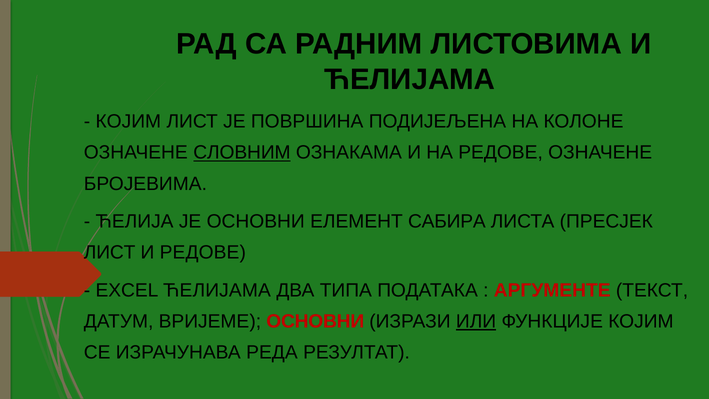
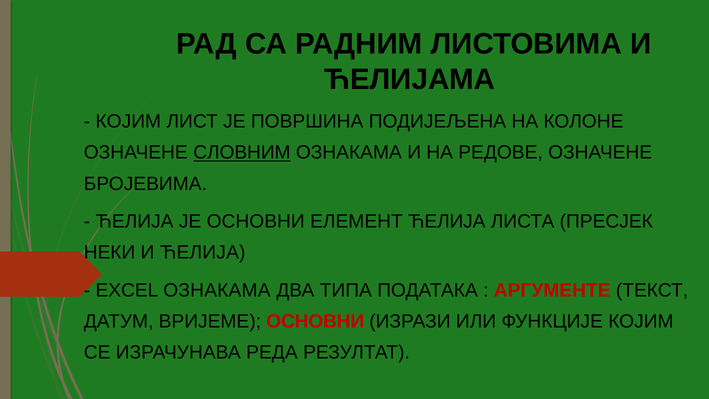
ЕЛЕМЕНТ САБИРА: САБИРА -> ЋЕЛИЈА (447, 221)
ЛИСТ: ЛИСТ -> НЕКИ (110, 252)
И РЕДОВЕ: РЕДОВЕ -> ЋЕЛИЈА (203, 252)
ЕXCEL ЋЕЛИЈАМА: ЋЕЛИЈАМА -> ОЗНАКАМА (217, 290)
ИЛИ underline: present -> none (476, 321)
